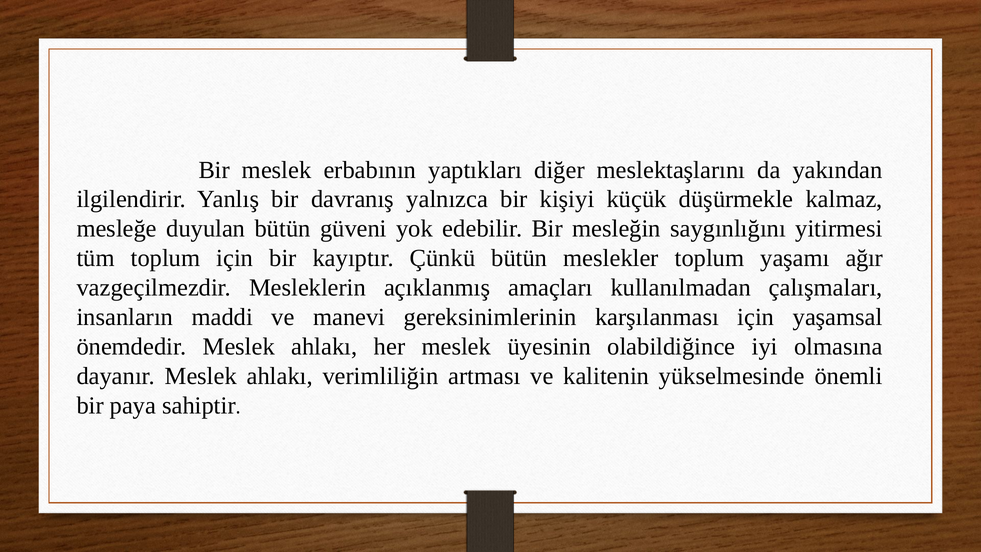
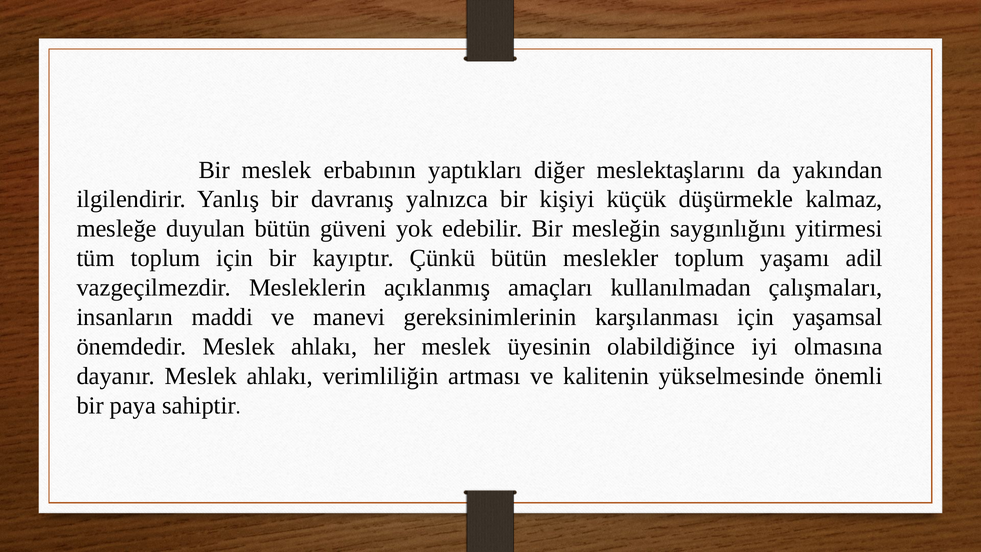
ağır: ağır -> adil (864, 258)
